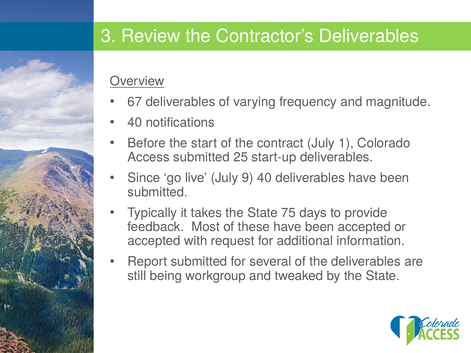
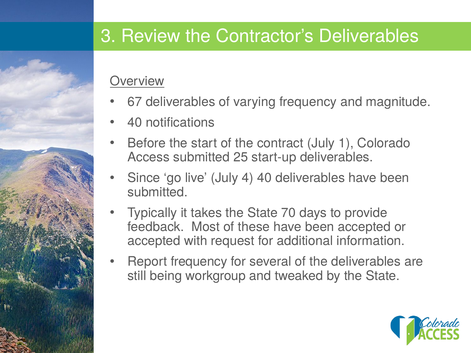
9: 9 -> 4 (248, 178)
75: 75 -> 70 (289, 213)
Report submitted: submitted -> frequency (199, 262)
